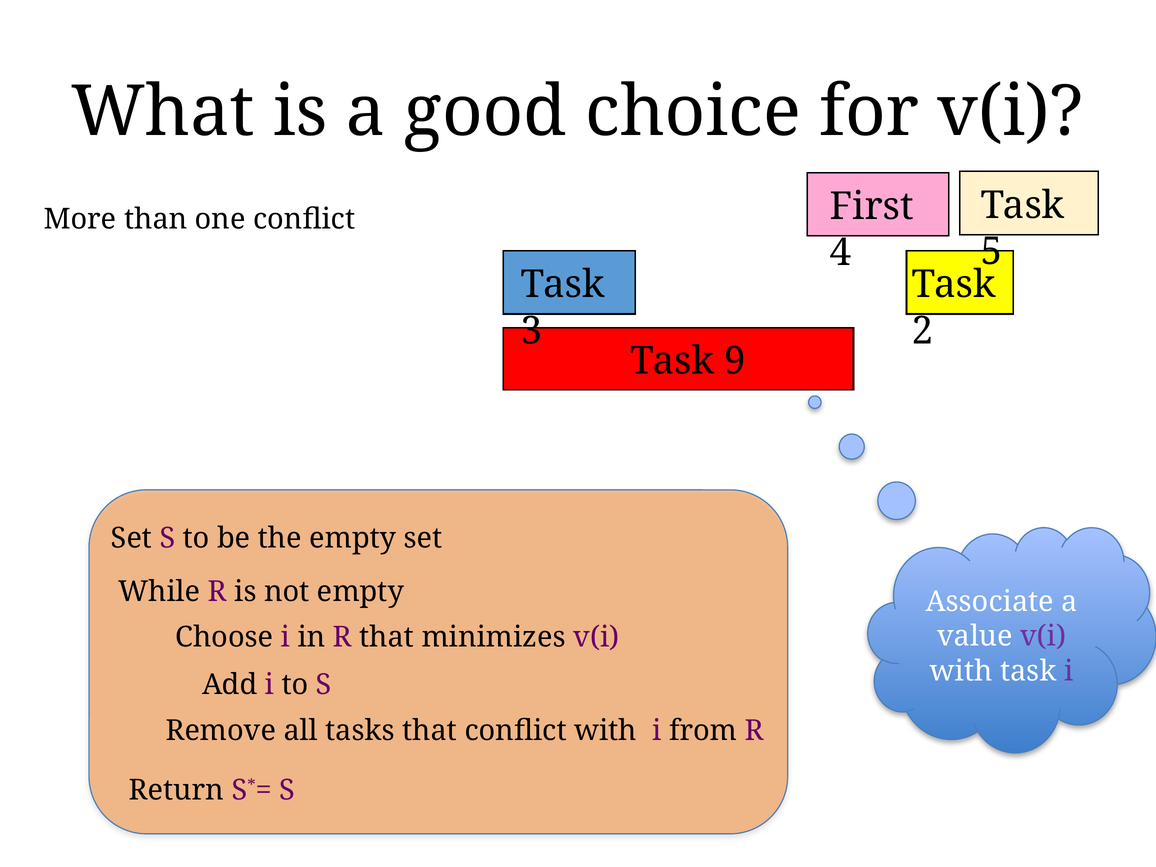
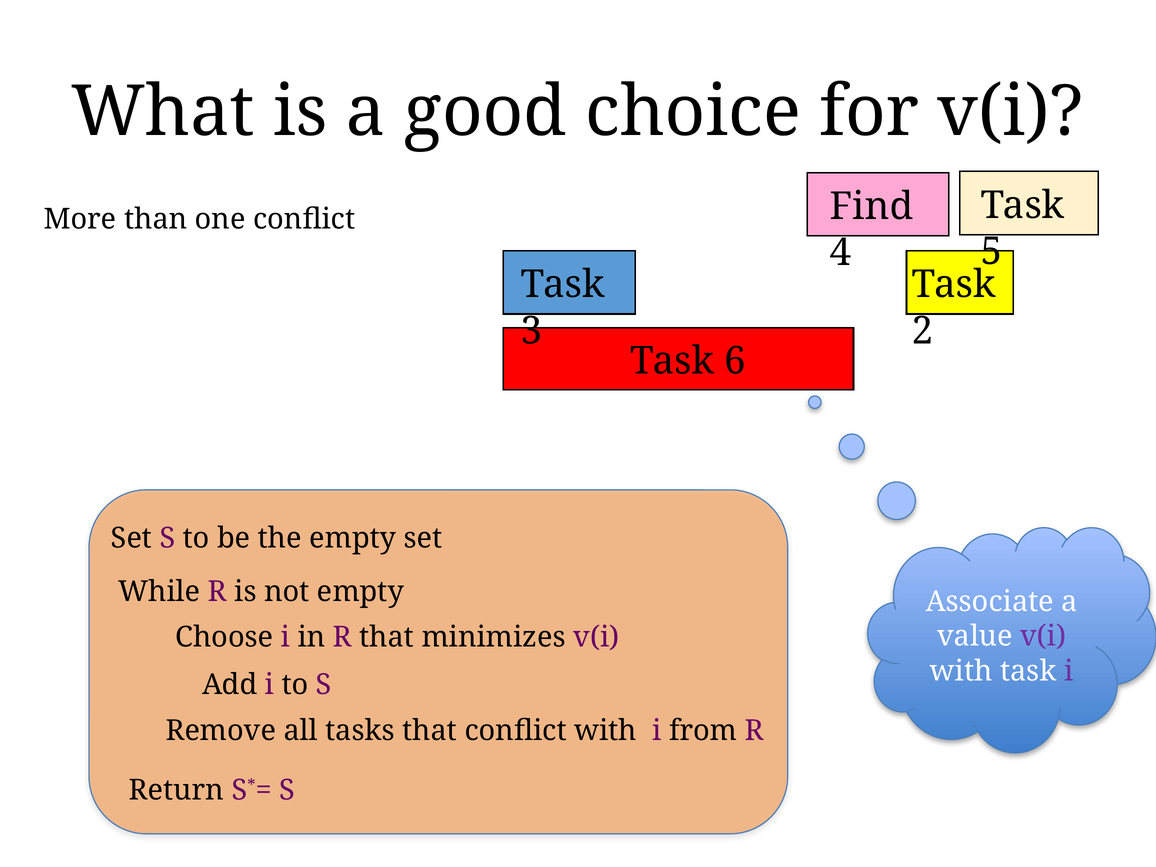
First: First -> Find (872, 206)
9: 9 -> 6 (735, 361)
